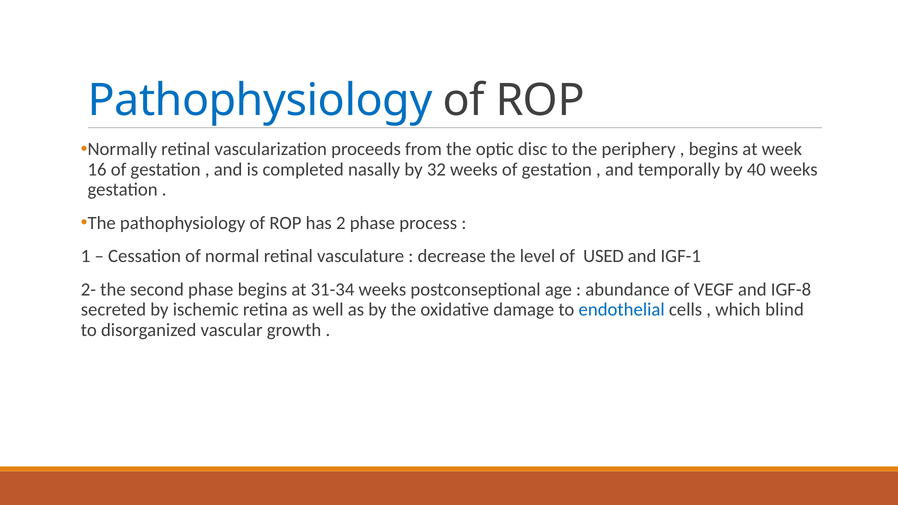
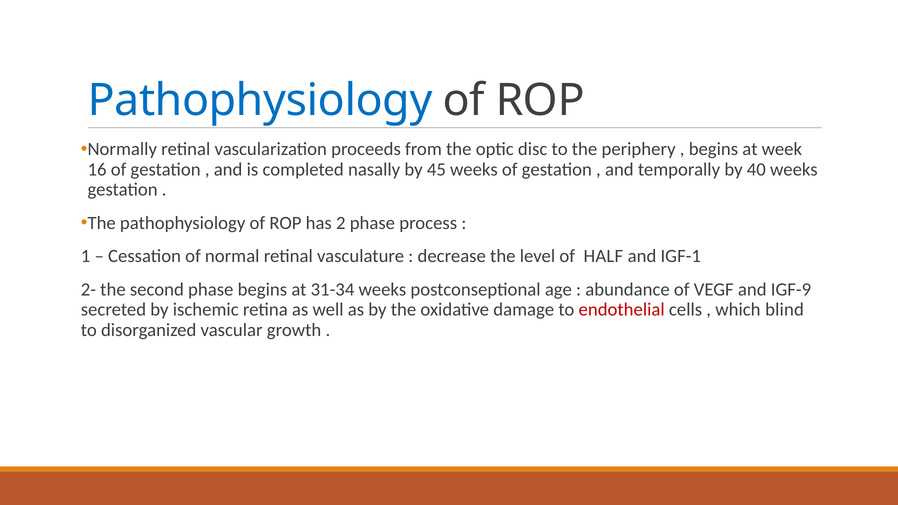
32: 32 -> 45 (436, 170)
USED: USED -> HALF (603, 256)
IGF-8: IGF-8 -> IGF-9 (791, 290)
endothelial colour: blue -> red (622, 310)
